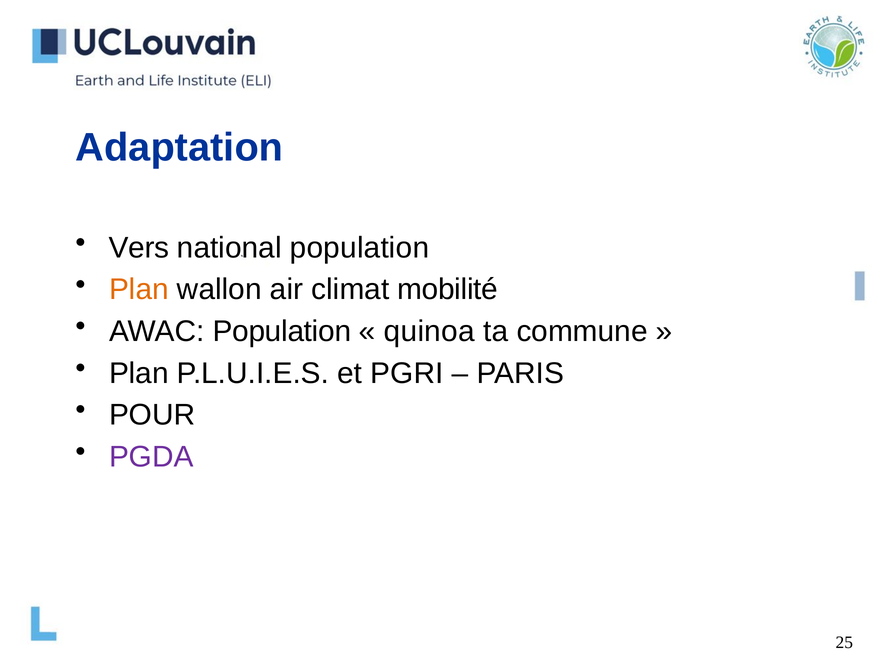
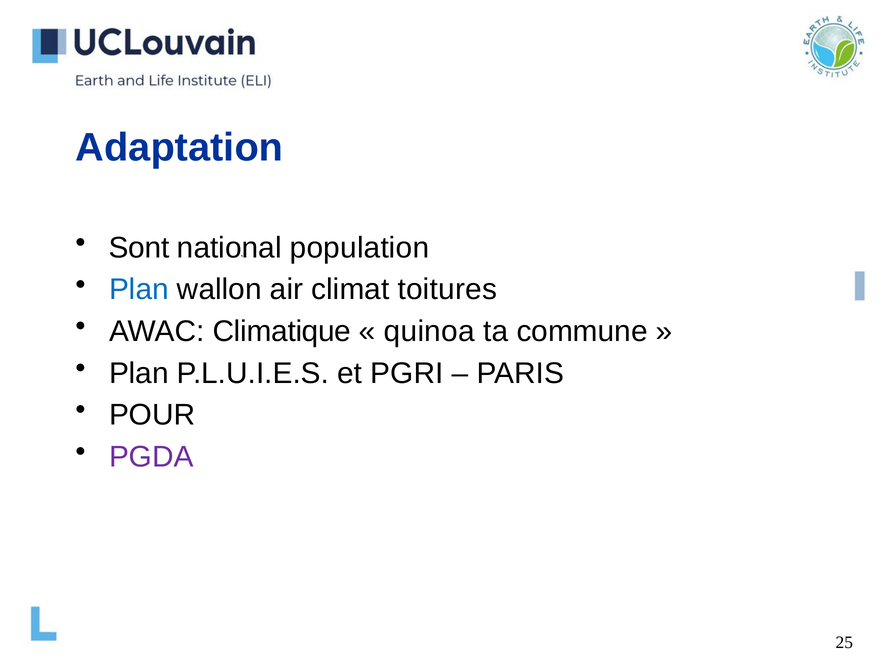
Vers: Vers -> Sont (139, 248)
Plan colour: orange -> blue (139, 290)
mobilité: mobilité -> toitures (447, 290)
AWAC Population: Population -> Climatique (282, 331)
